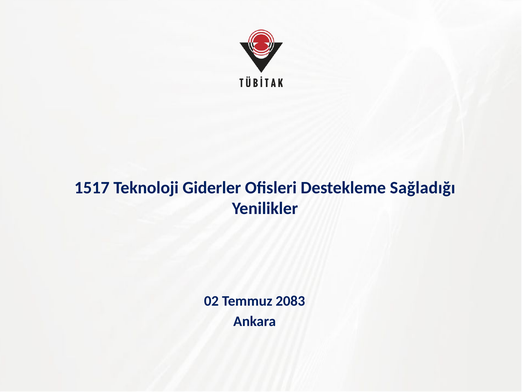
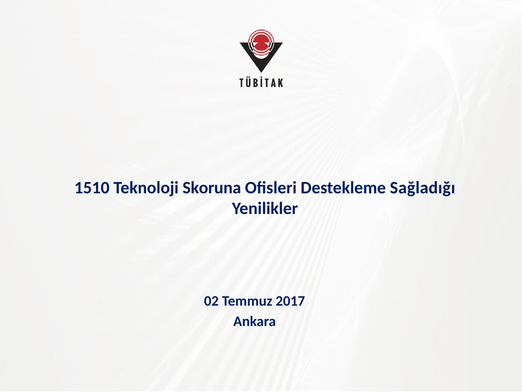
1517: 1517 -> 1510 (92, 187)
Giderler: Giderler -> Skoruna (212, 187)
2083: 2083 -> 2017 (290, 300)
